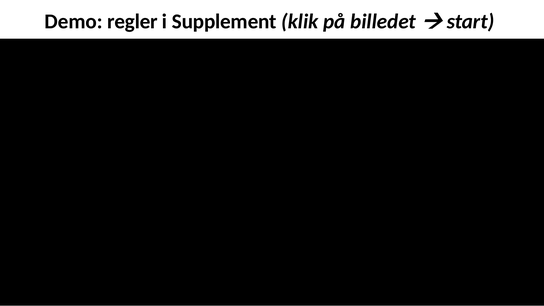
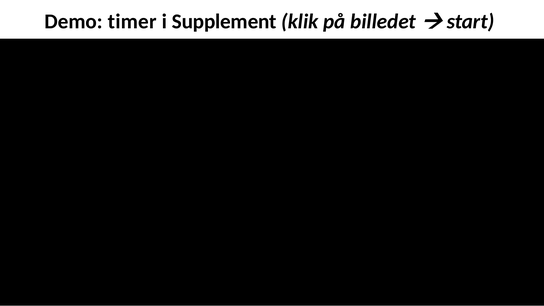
regler: regler -> timer (132, 21)
